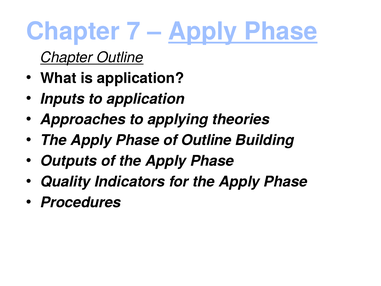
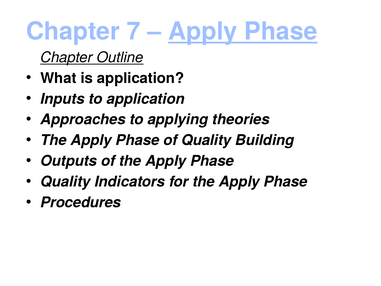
of Outline: Outline -> Quality (206, 140)
